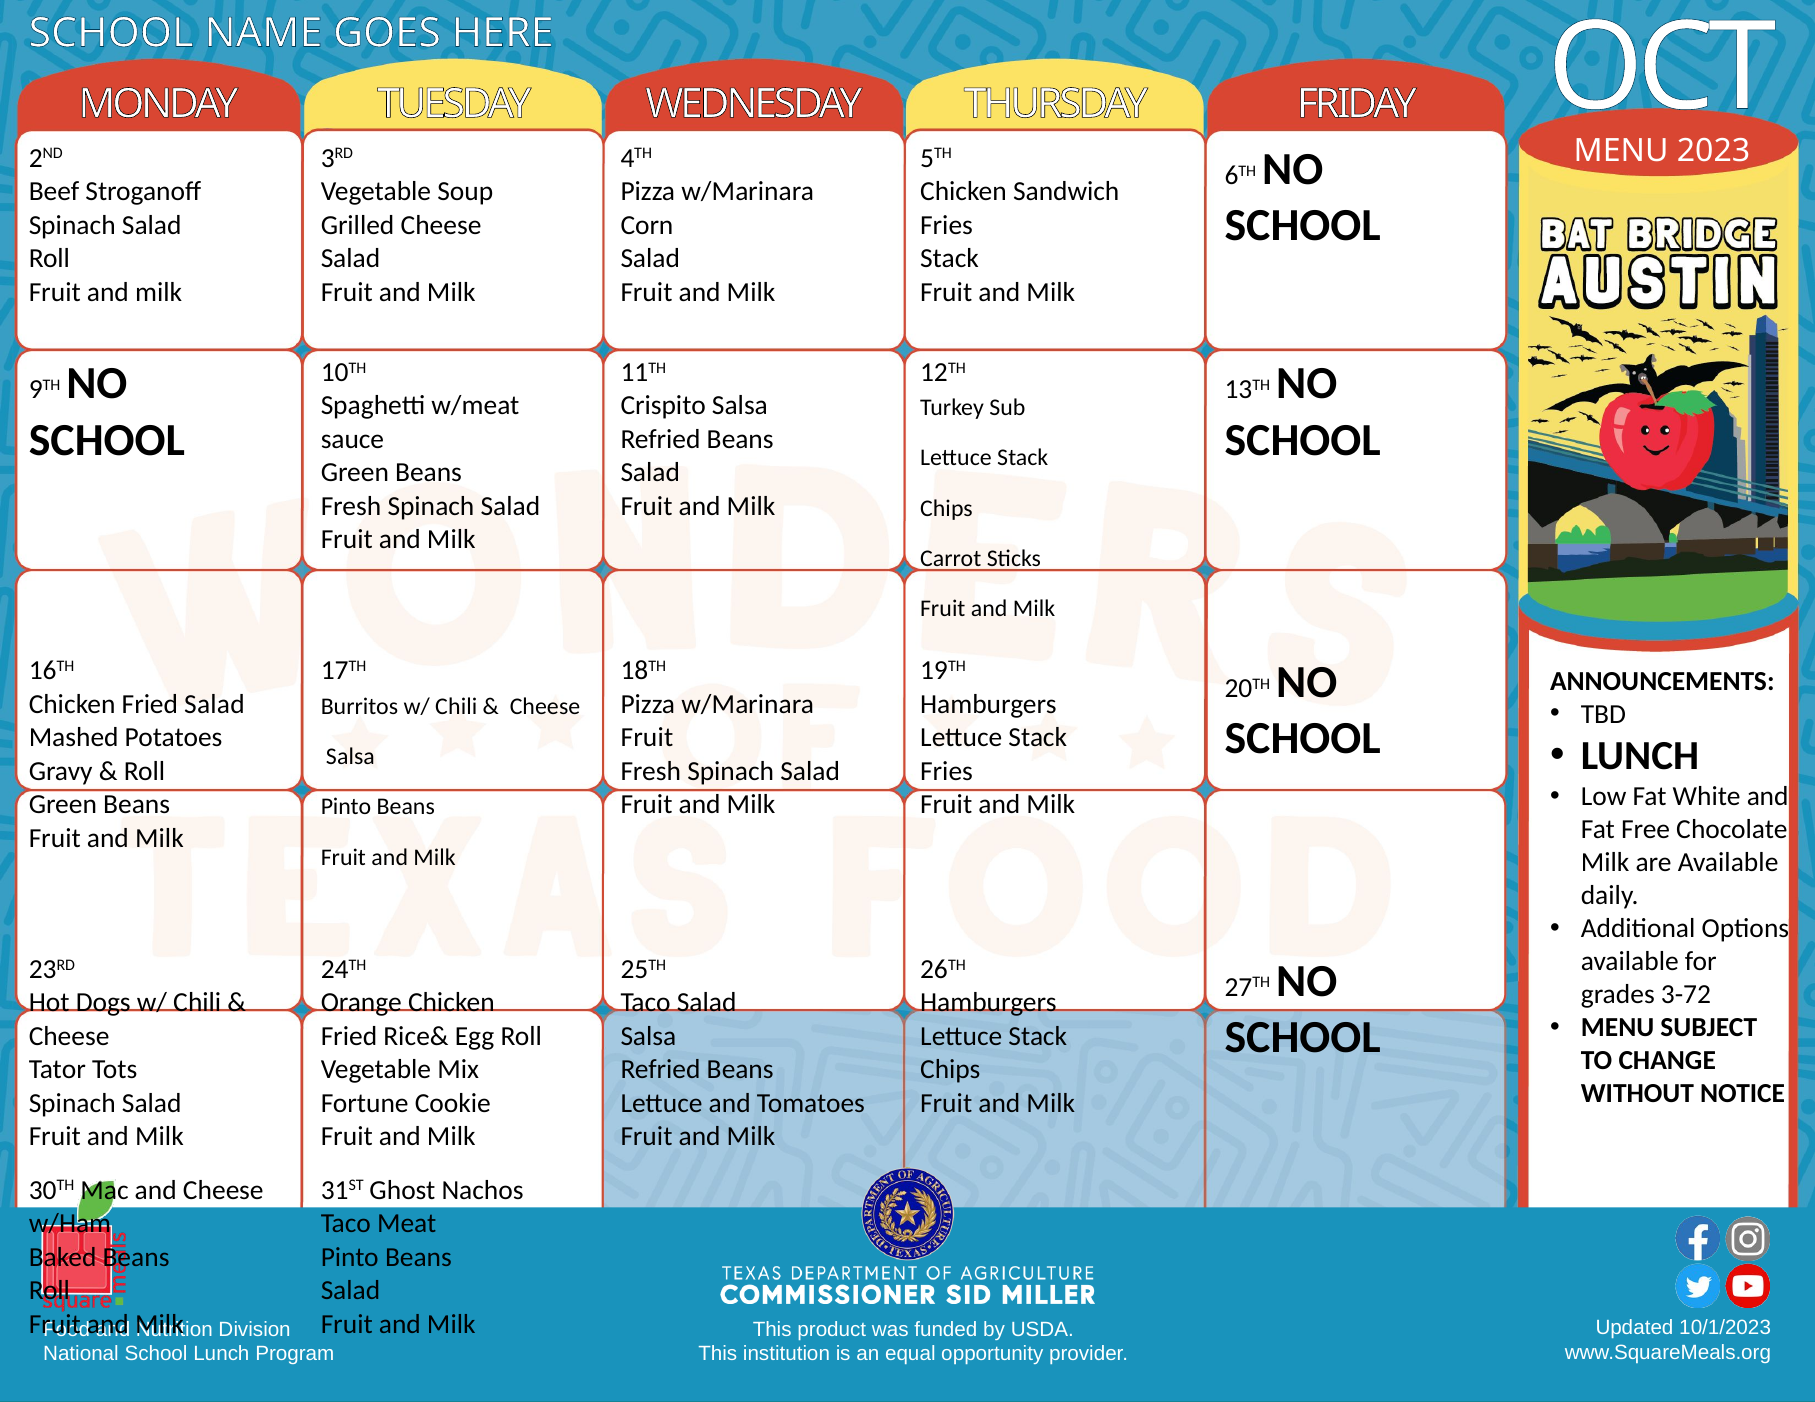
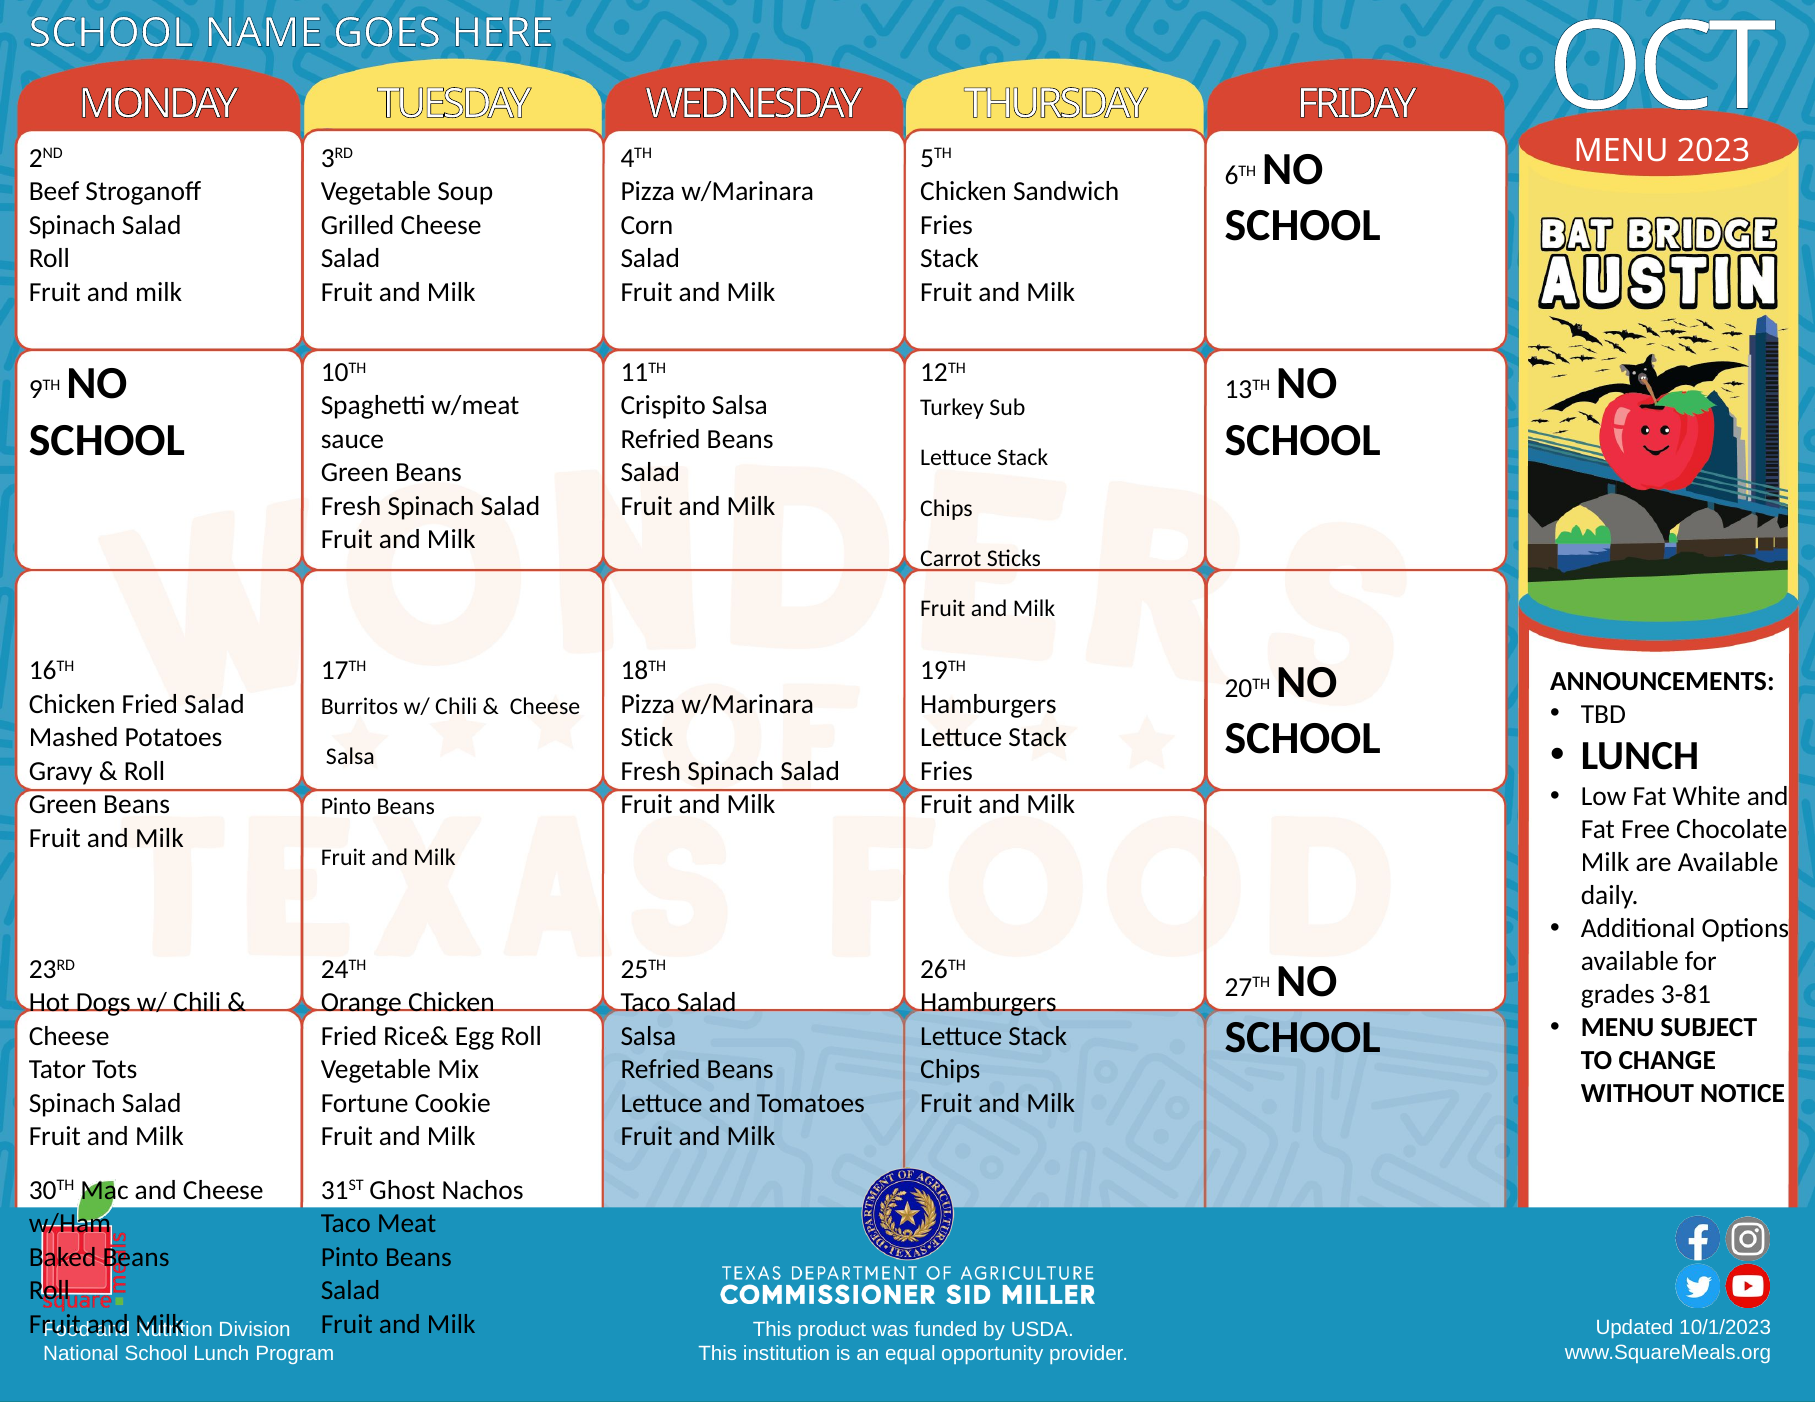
Fruit: Fruit -> Stick (647, 738)
3-72: 3-72 -> 3-81 (1686, 995)
